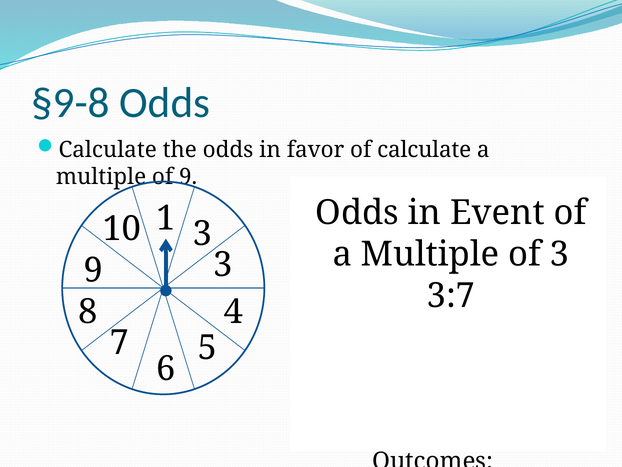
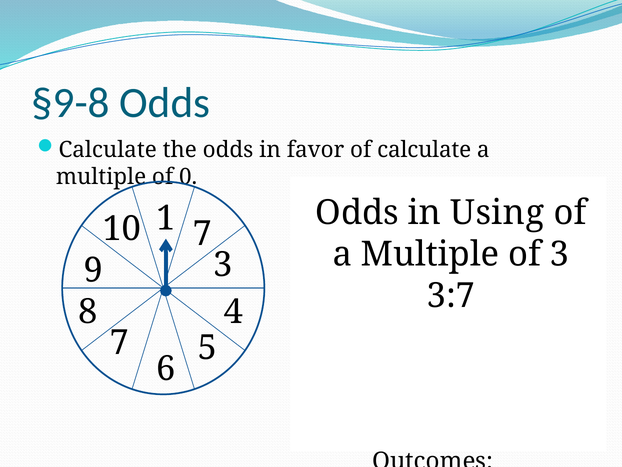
of 9: 9 -> 0 (188, 177)
Event: Event -> Using (497, 213)
1 3: 3 -> 7 (202, 234)
